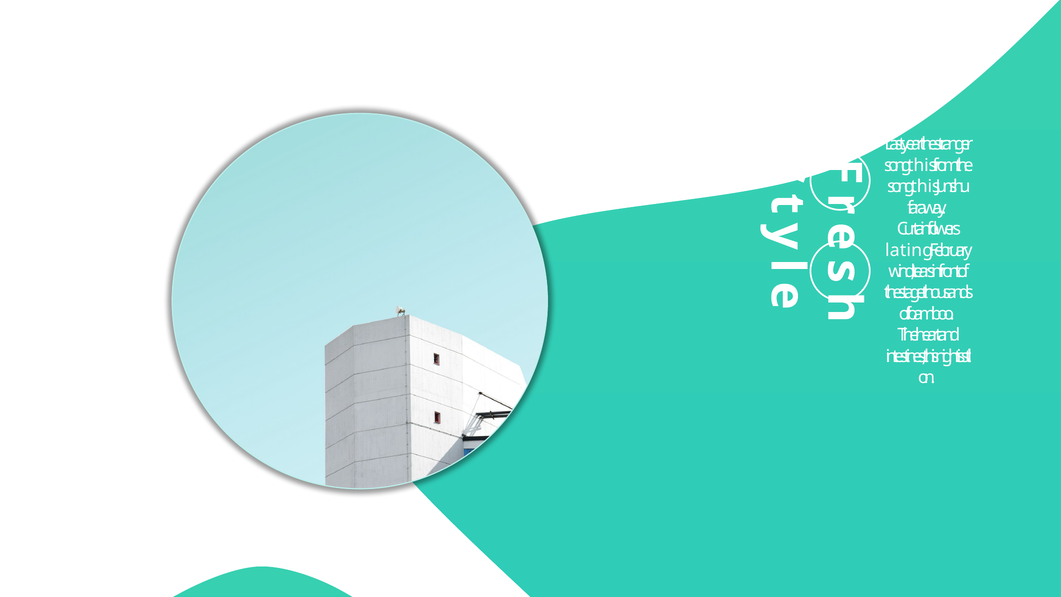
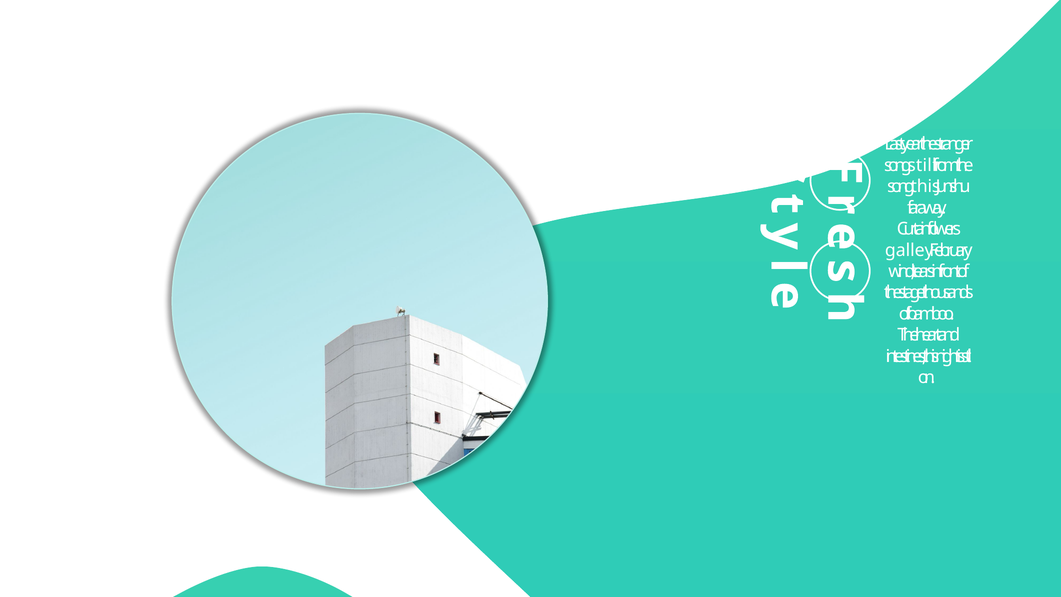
this: this -> still (922, 165)
lating: lating -> galley (909, 250)
